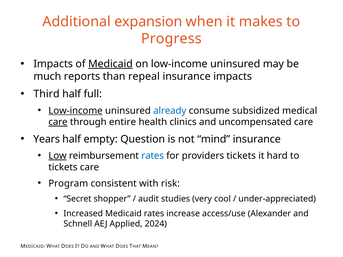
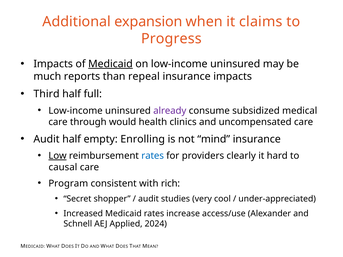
makes: makes -> claims (261, 22)
Low-income underline: present -> none (76, 111)
already colour: blue -> purple (170, 111)
care underline: present -> none (58, 122)
entire: entire -> would (123, 122)
Years: Years -> Audit (47, 139)
Question: Question -> Enrolling (143, 139)
providers tickets: tickets -> clearly (241, 156)
tickets: tickets -> causal (63, 167)
risk: risk -> rich (170, 184)
